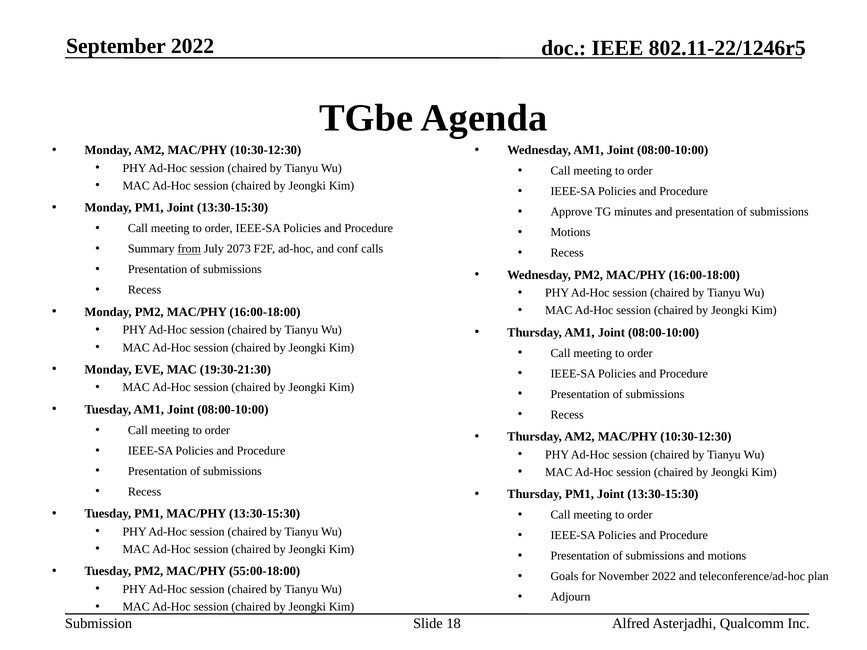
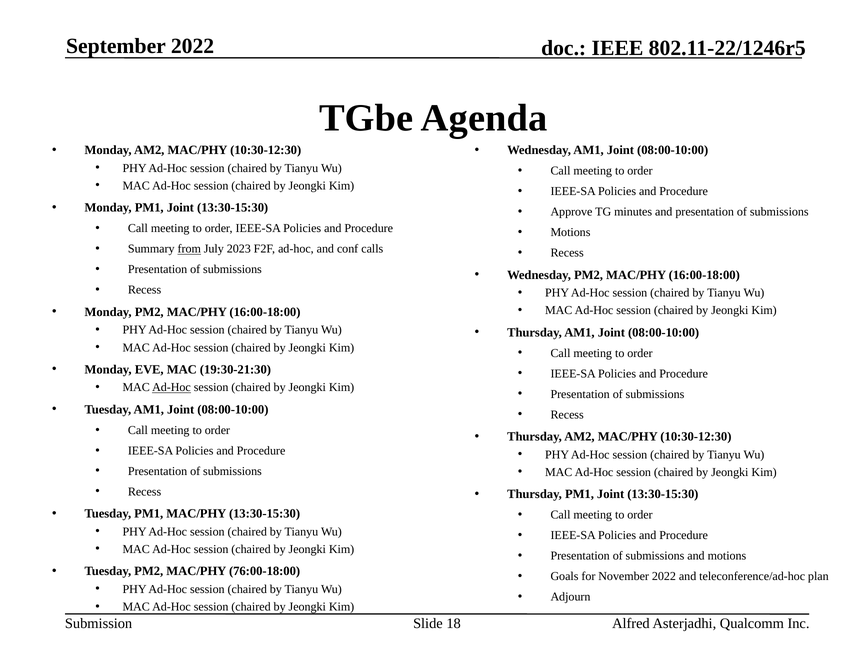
2073: 2073 -> 2023 (239, 249)
Ad-Hoc underline: none -> present (171, 388)
55:00-18:00: 55:00-18:00 -> 76:00-18:00 (265, 571)
